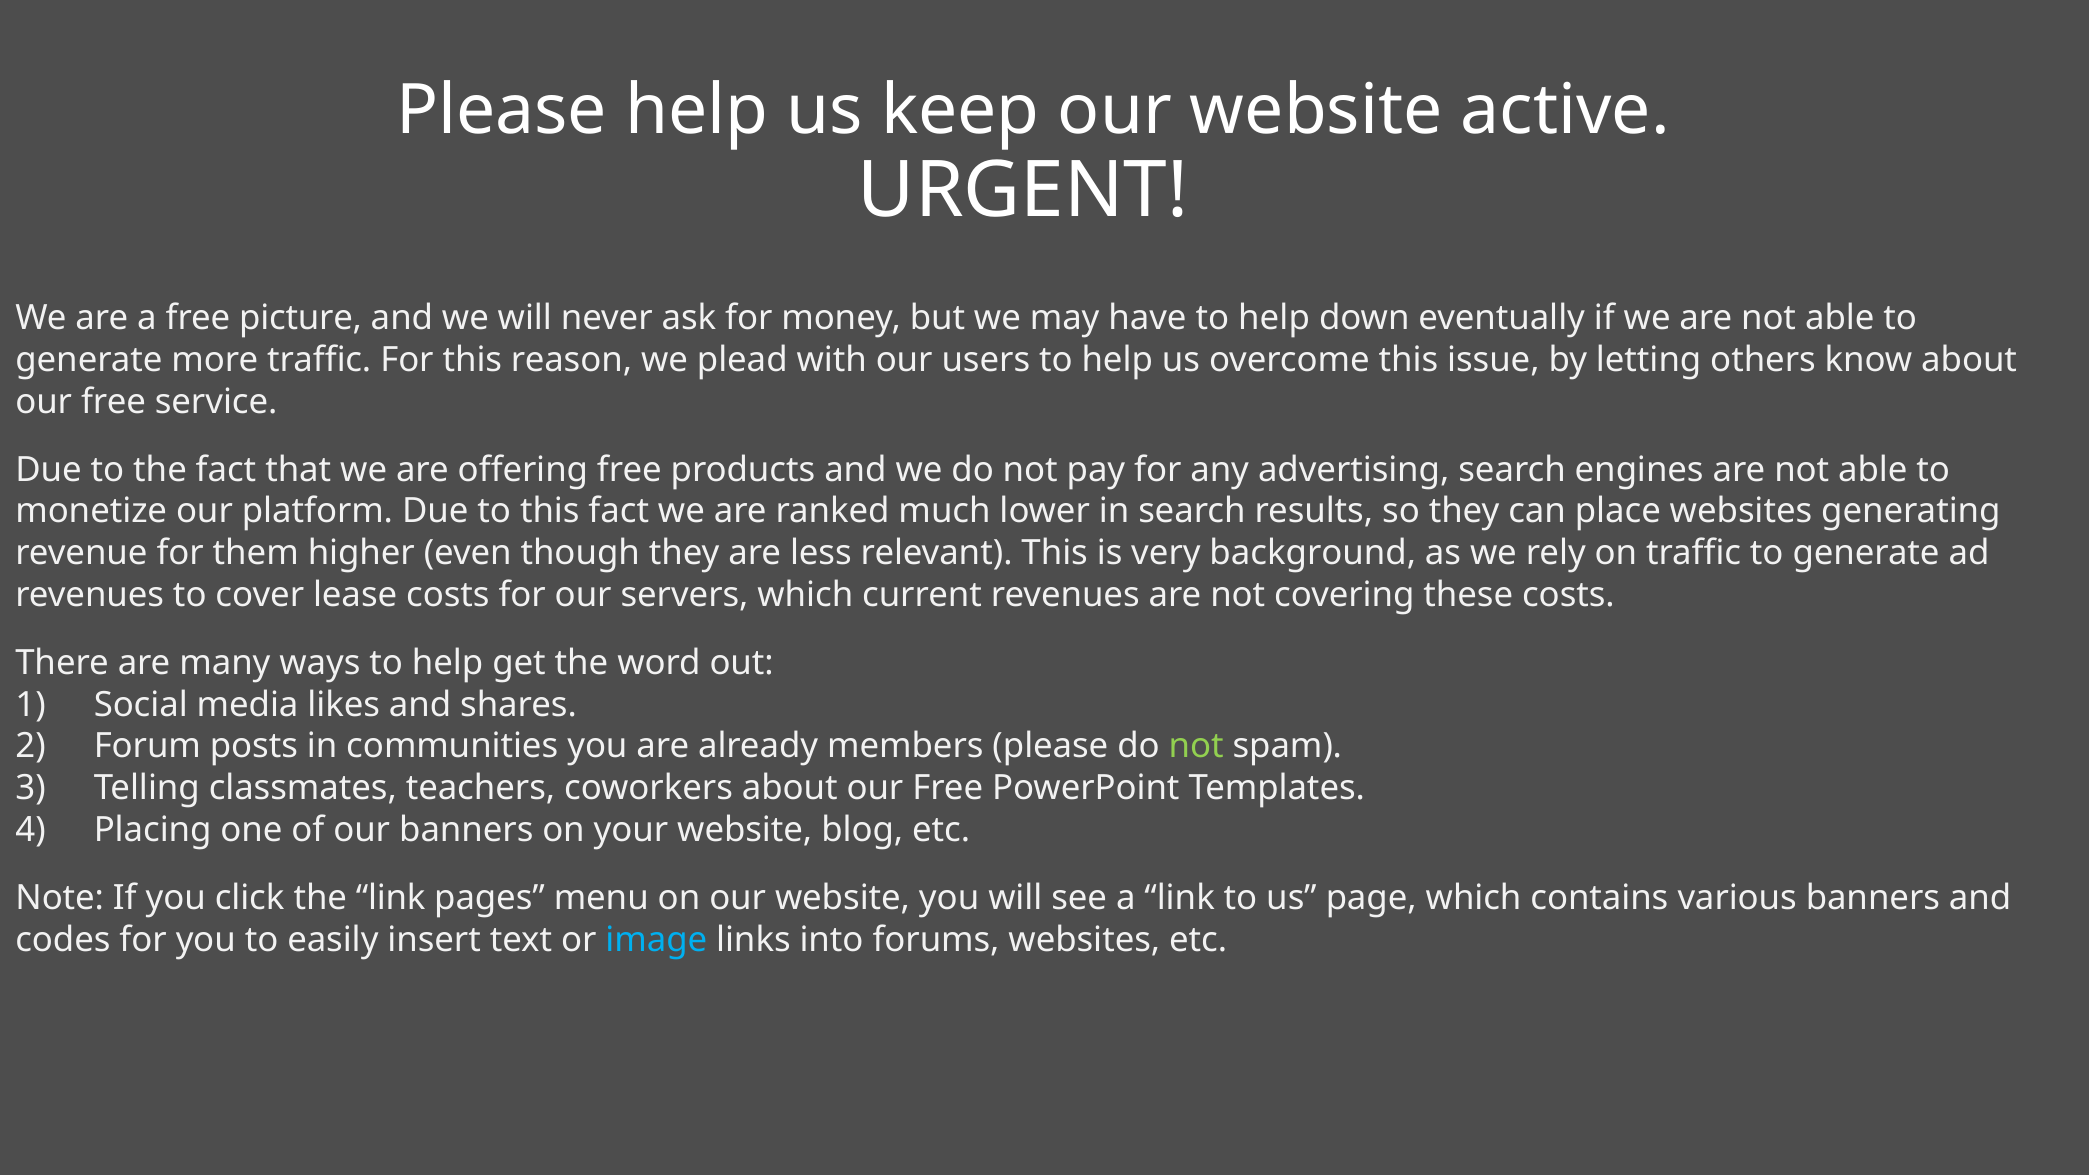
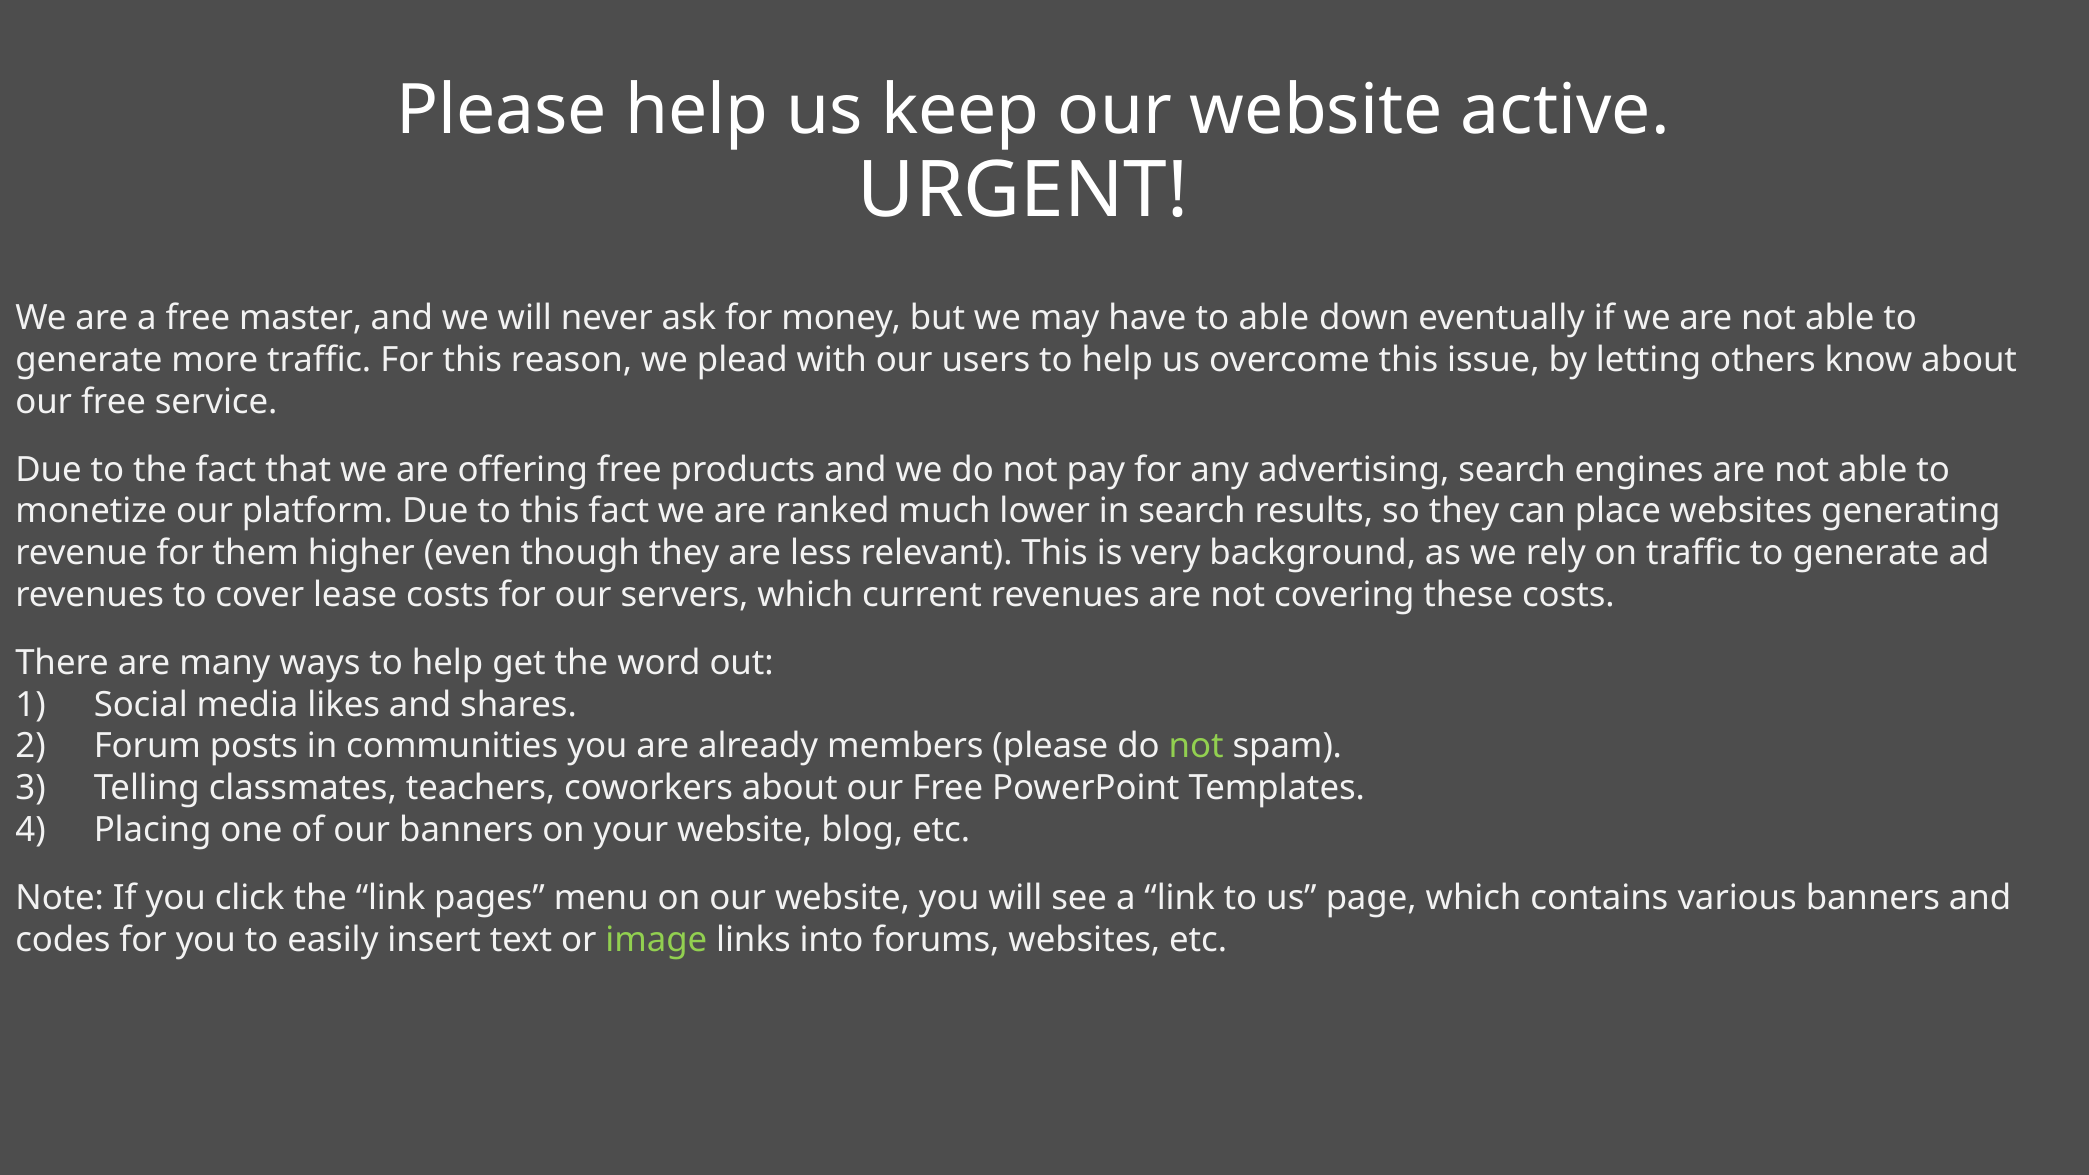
picture: picture -> master (301, 318)
have to help: help -> able (1274, 318)
image colour: light blue -> light green (656, 940)
